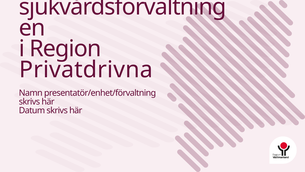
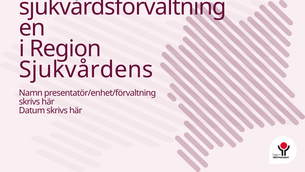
Privatdrivna: Privatdrivna -> Sjukvårdens (86, 69)
